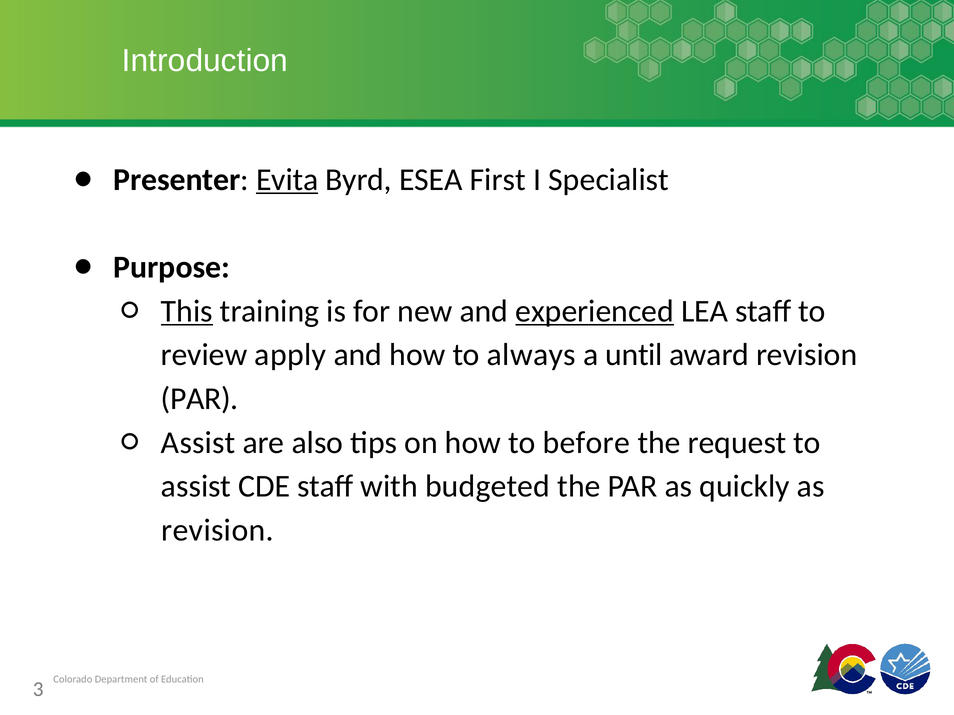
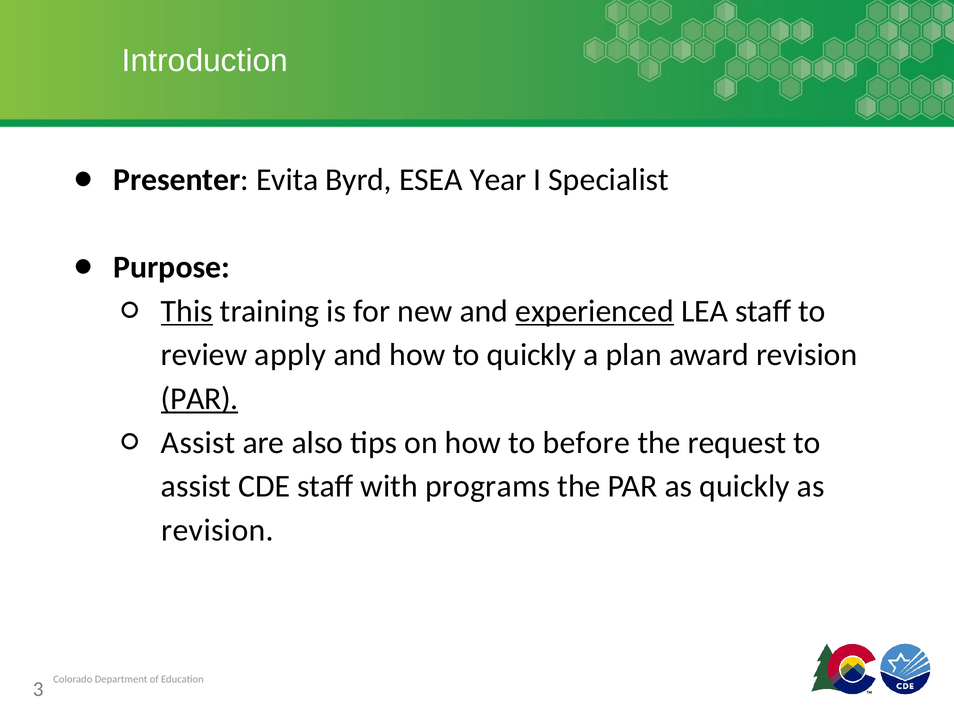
Evita underline: present -> none (287, 180)
First: First -> Year (498, 180)
to always: always -> quickly (532, 355)
until: until -> plan (634, 355)
PAR underline: none -> present (200, 399)
budgeted: budgeted -> programs (488, 487)
